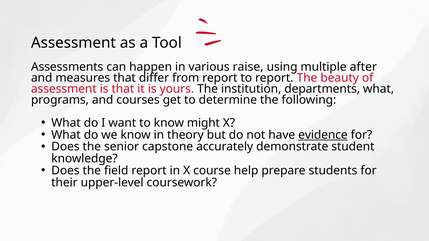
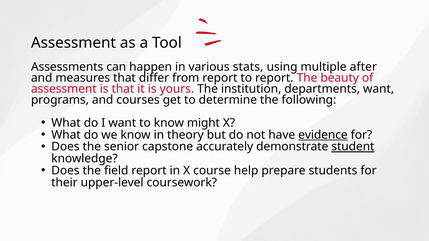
raise: raise -> stats (248, 67)
departments what: what -> want (379, 89)
student underline: none -> present (353, 147)
